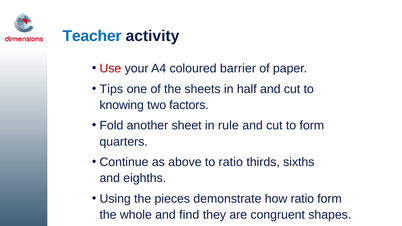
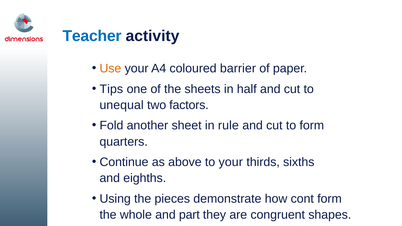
Use colour: red -> orange (110, 69)
knowing: knowing -> unequal (122, 105)
to ratio: ratio -> your (231, 162)
how ratio: ratio -> cont (302, 199)
find: find -> part (189, 215)
